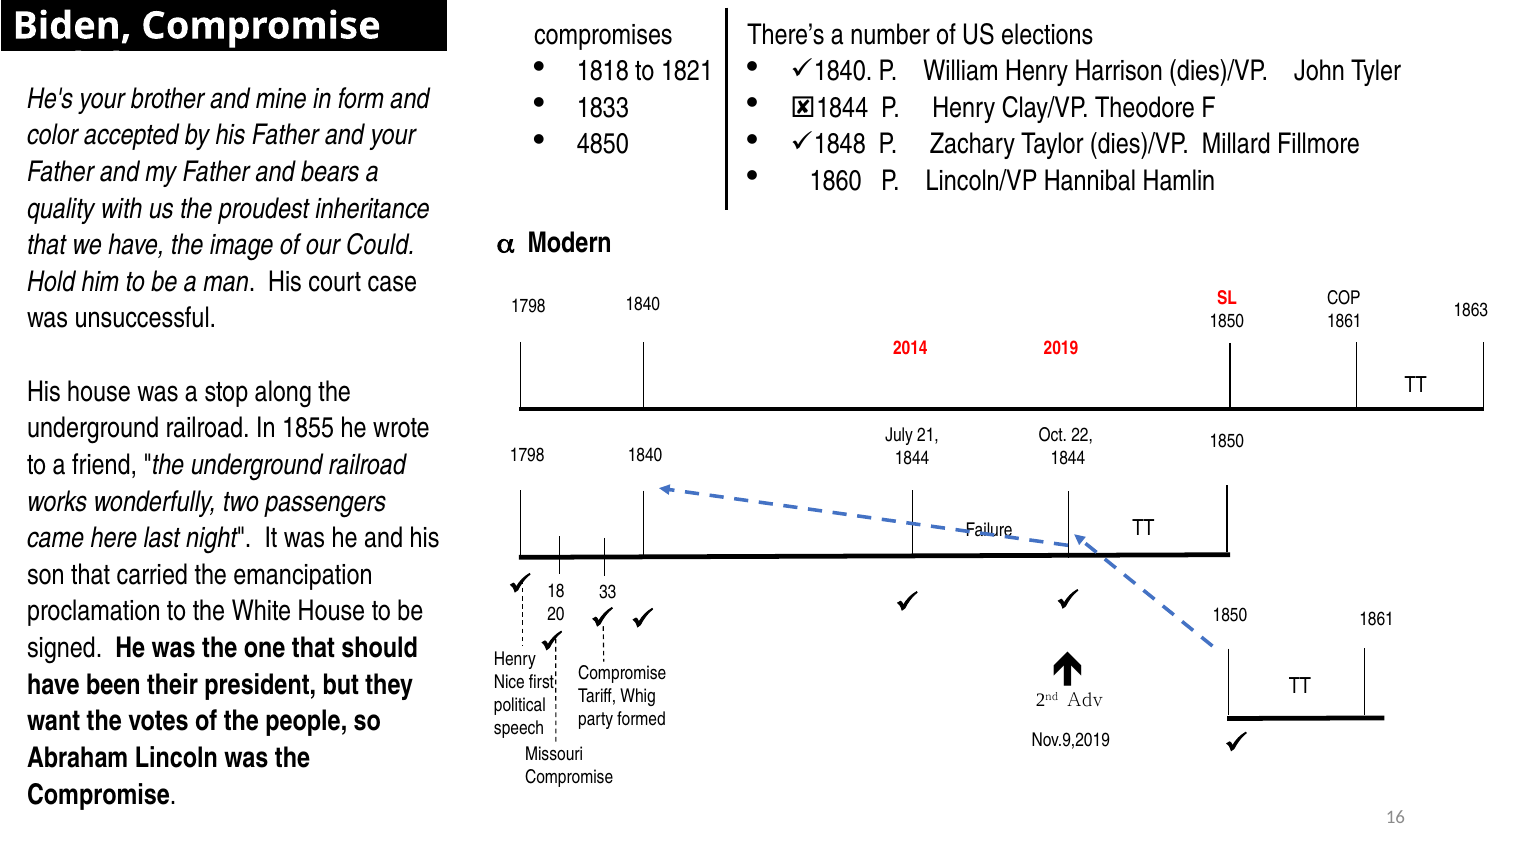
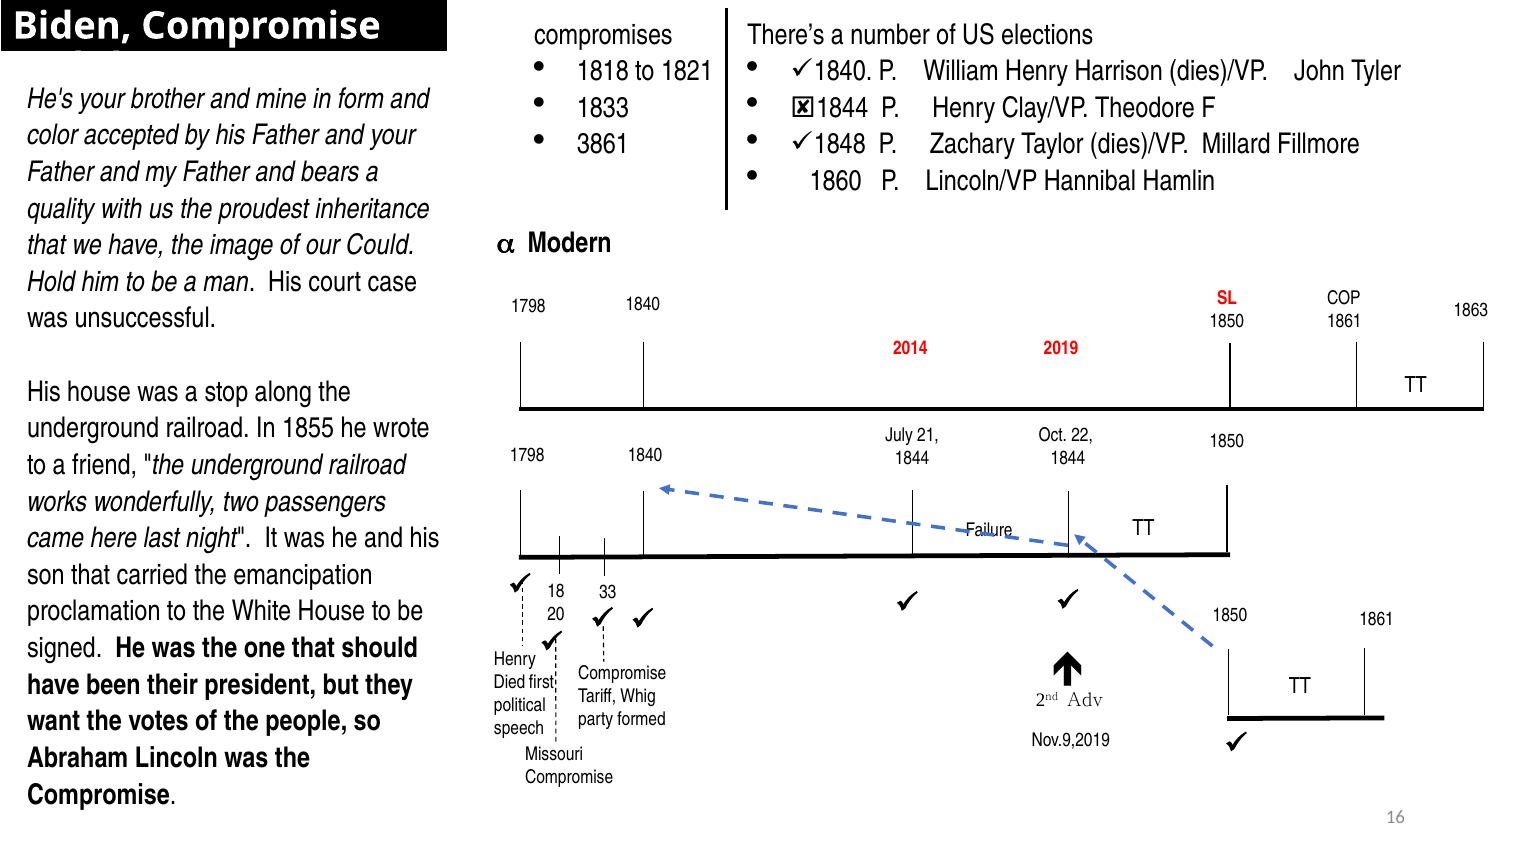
4850: 4850 -> 3861 (603, 144)
Nice: Nice -> Died (509, 682)
